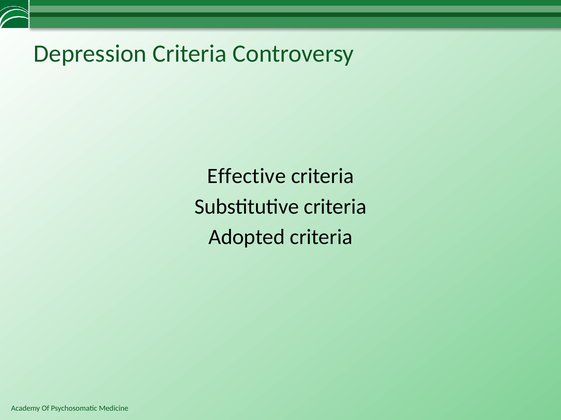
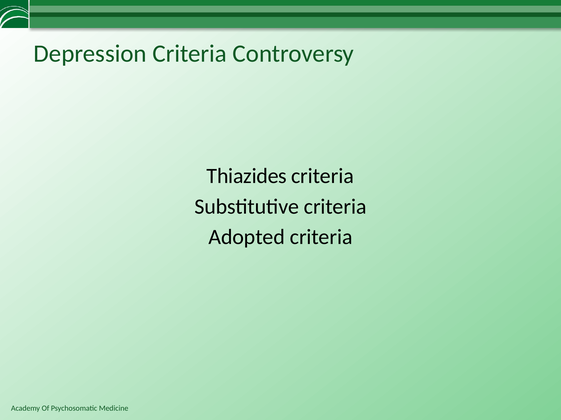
Effective: Effective -> Thiazides (247, 176)
